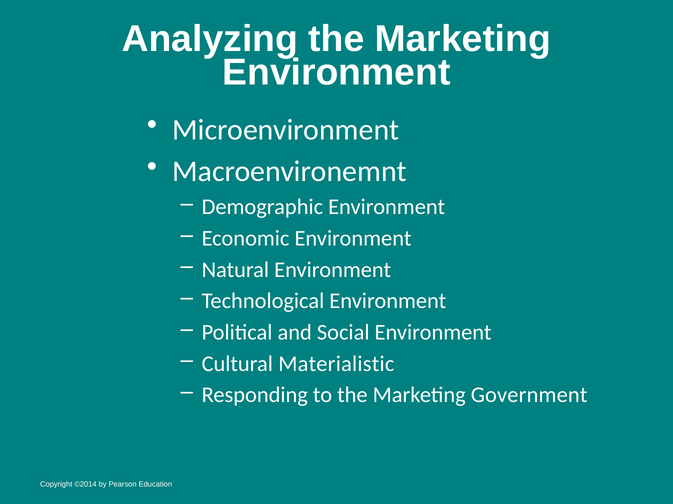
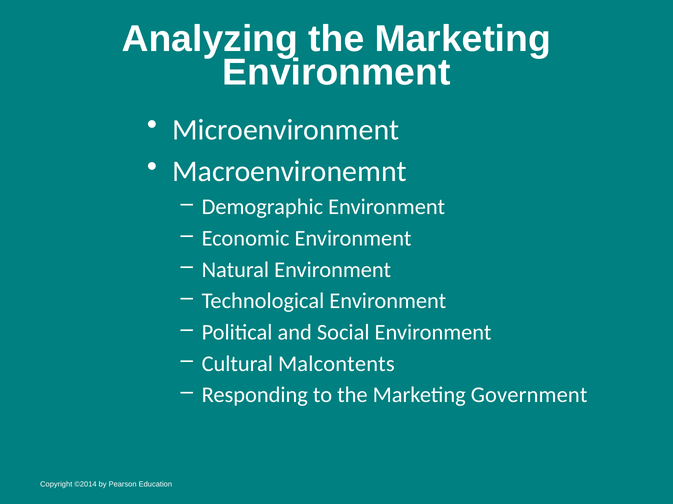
Materialistic: Materialistic -> Malcontents (336, 364)
